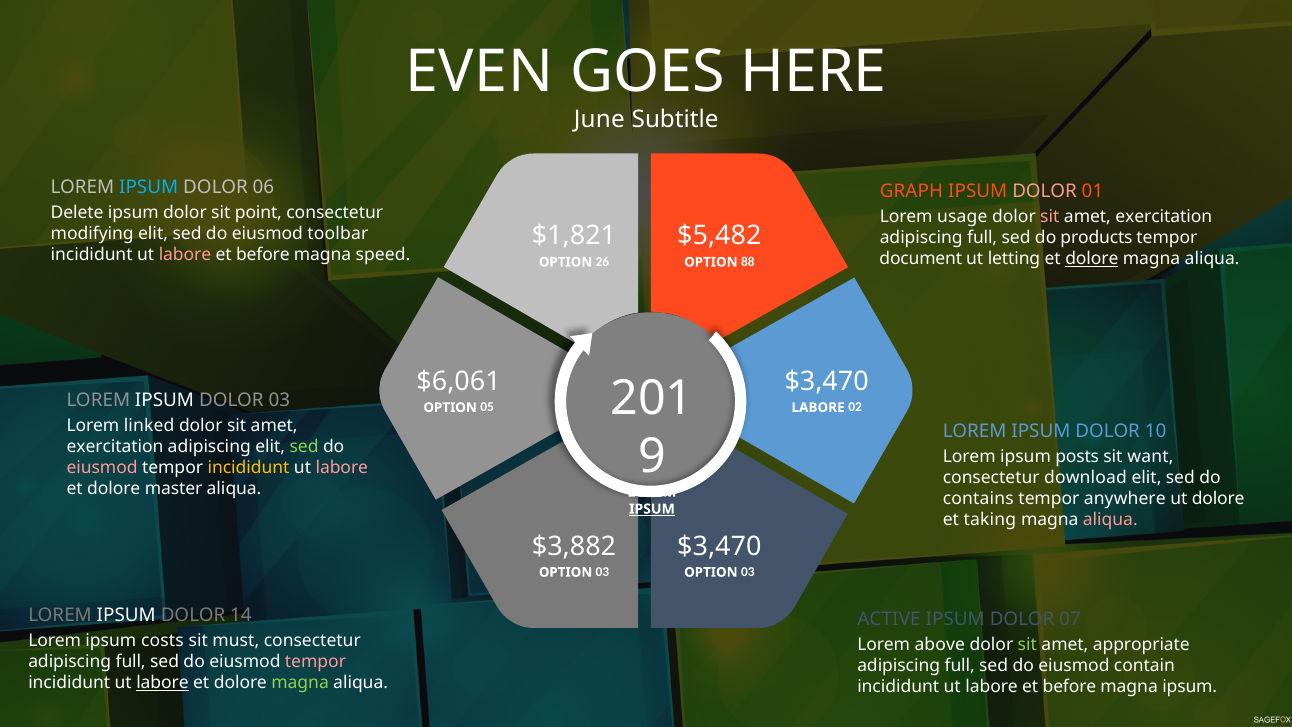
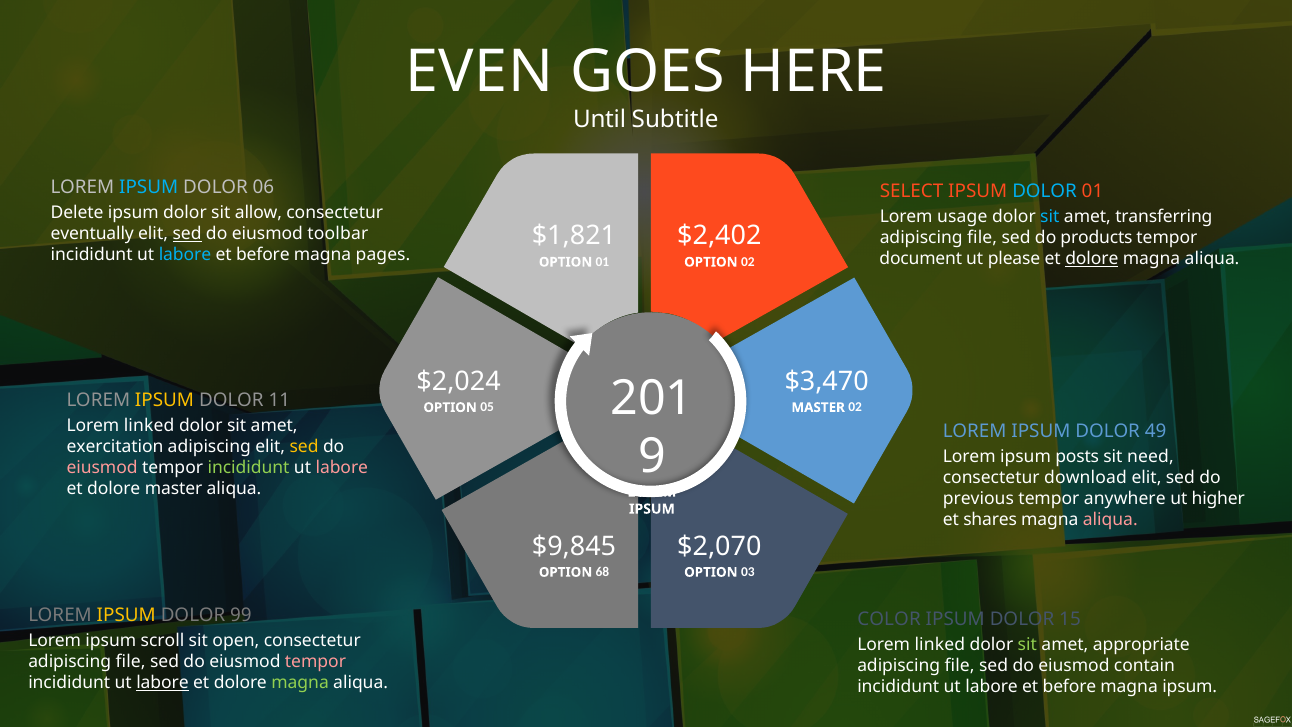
June: June -> Until (600, 119)
GRAPH: GRAPH -> SELECT (912, 191)
DOLOR colour: pink -> light blue (1045, 191)
point: point -> allow (258, 213)
sit colour: pink -> light blue (1050, 217)
exercitation: exercitation -> transferring (1164, 217)
$5,482: $5,482 -> $2,402 (719, 236)
modifying: modifying -> eventually (92, 234)
sed underline: none -> present (187, 234)
full: full -> file (982, 238)
labore colour: pink -> light blue (185, 255)
speed: speed -> pages (383, 255)
letting: letting -> please (1014, 259)
OPTION 26: 26 -> 01 (602, 262)
OPTION 88: 88 -> 02 (748, 262)
$6,061: $6,061 -> $2,024 (459, 381)
IPSUM colour: white -> yellow (165, 400)
DOLOR 03: 03 -> 11 (279, 400)
LABORE: LABORE -> MASTER (818, 407)
10: 10 -> 49 (1156, 431)
sed colour: light green -> yellow (304, 447)
want: want -> need (1150, 457)
incididunt colour: yellow -> light green (249, 468)
contains: contains -> previous (978, 499)
ut dolore: dolore -> higher (1218, 499)
IPSUM underline: present -> none (652, 509)
taking: taking -> shares (990, 520)
$3,882: $3,882 -> $9,845 (574, 546)
$3,470: $3,470 -> $2,070 (719, 546)
03: 03 -> 68 (602, 572)
IPSUM colour: white -> yellow (126, 615)
14: 14 -> 99 (241, 615)
ACTIVE: ACTIVE -> COLOR (889, 619)
07: 07 -> 15 (1070, 619)
costs: costs -> scroll (163, 641)
must: must -> open (236, 641)
above: above -> linked (940, 644)
full: full -> file (131, 662)
full: full -> file (960, 665)
